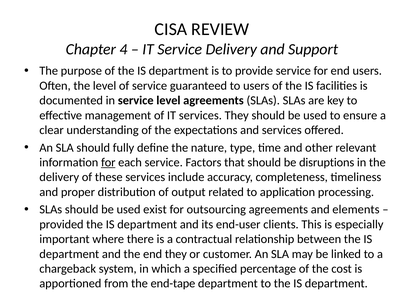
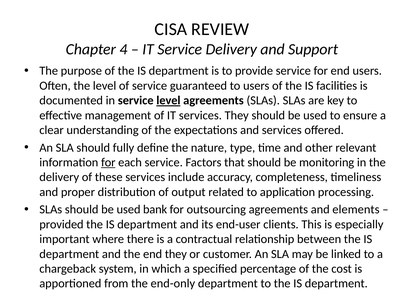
level underline: none -> present (168, 101)
disruptions: disruptions -> monitoring (327, 162)
exist: exist -> bank (155, 210)
end-tape: end-tape -> end-only (173, 284)
